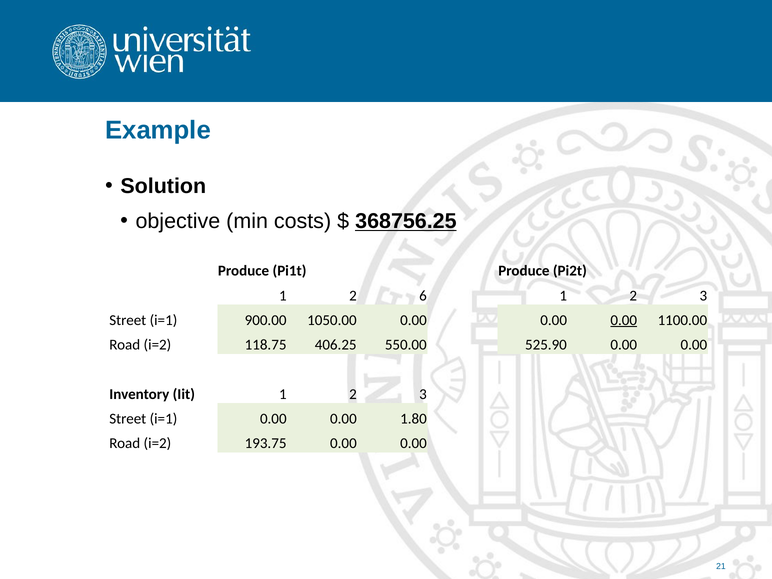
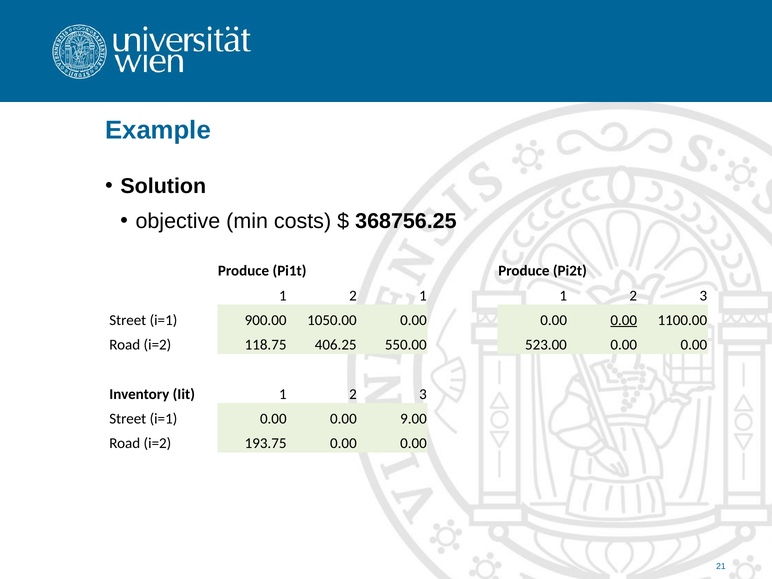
368756.25 underline: present -> none (406, 221)
2 6: 6 -> 1 (423, 296)
525.90: 525.90 -> 523.00 (546, 345)
1.80: 1.80 -> 9.00 (414, 419)
